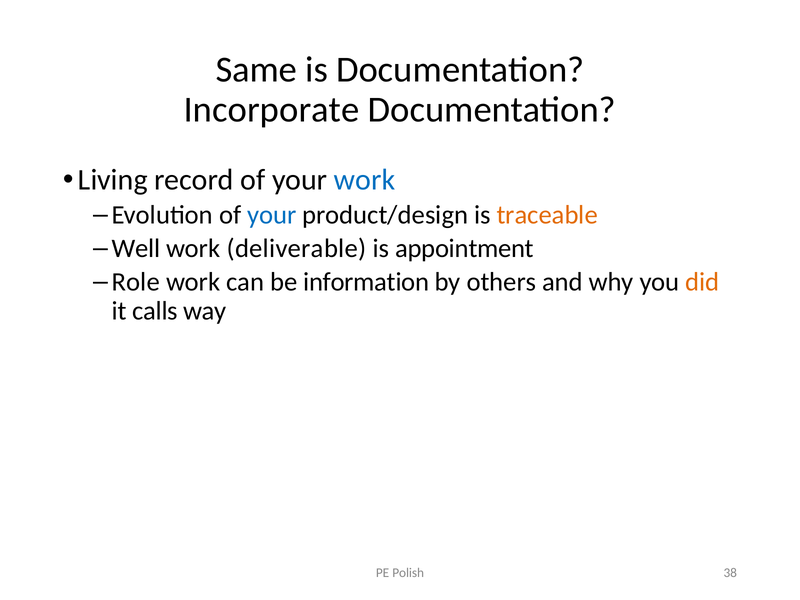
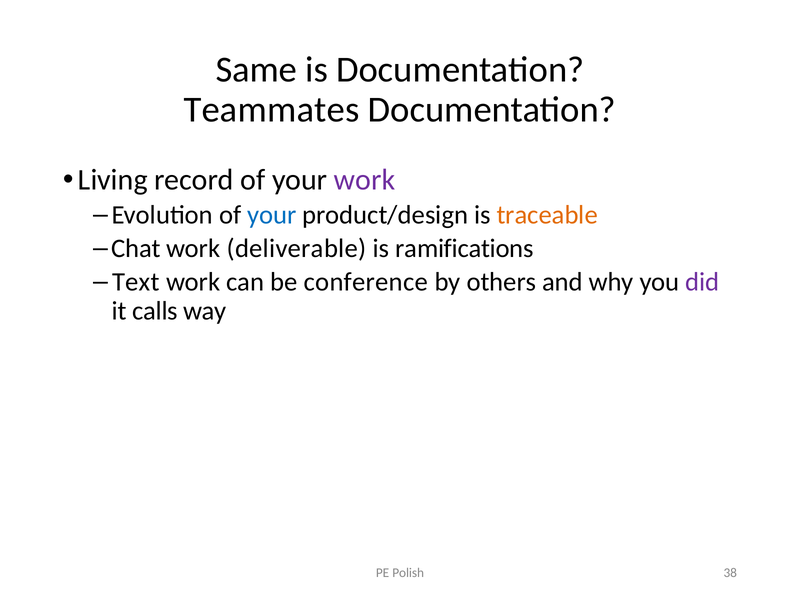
Incorporate: Incorporate -> Teammates (271, 109)
work colour: blue -> purple (365, 180)
Well: Well -> Chat (136, 249)
appointment: appointment -> ramifications (465, 249)
Role: Role -> Text (136, 282)
information: information -> conference (366, 282)
did colour: orange -> purple (702, 282)
